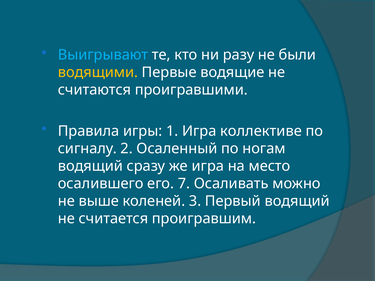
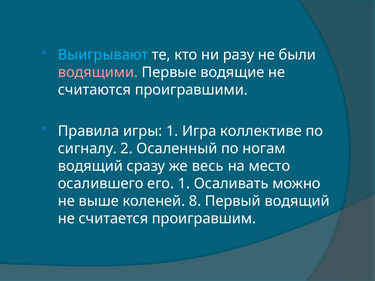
водящими colour: yellow -> pink (98, 72)
же игра: игра -> весь (208, 166)
его 7: 7 -> 1 (184, 184)
3: 3 -> 8 (195, 201)
